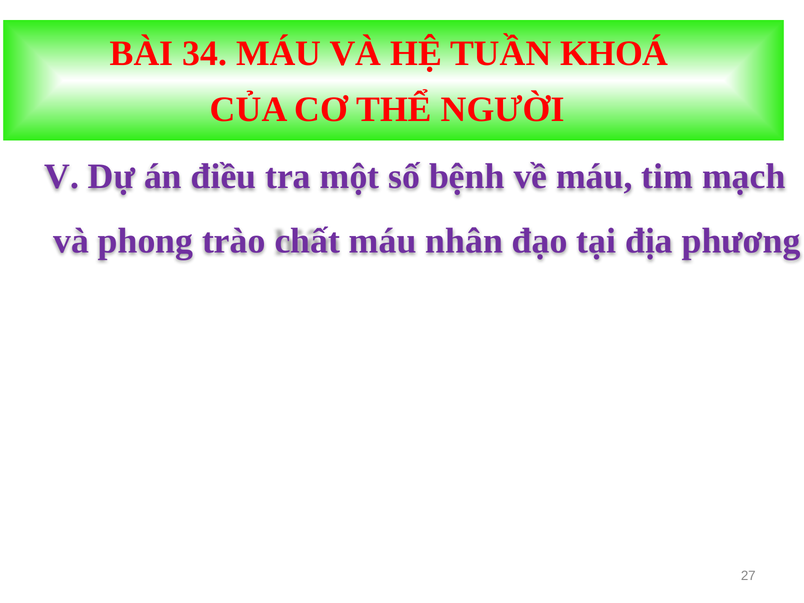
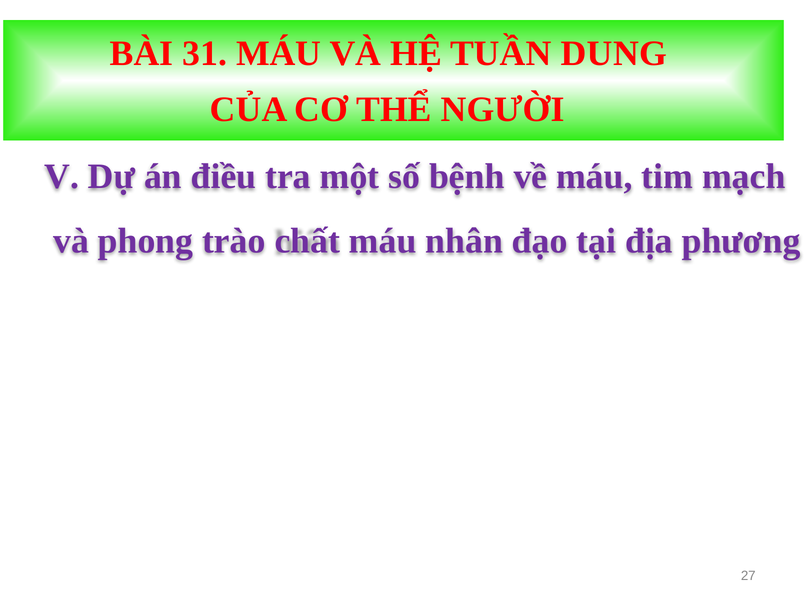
34: 34 -> 31 (205, 53)
KHOÁ: KHOÁ -> DUNG (614, 53)
